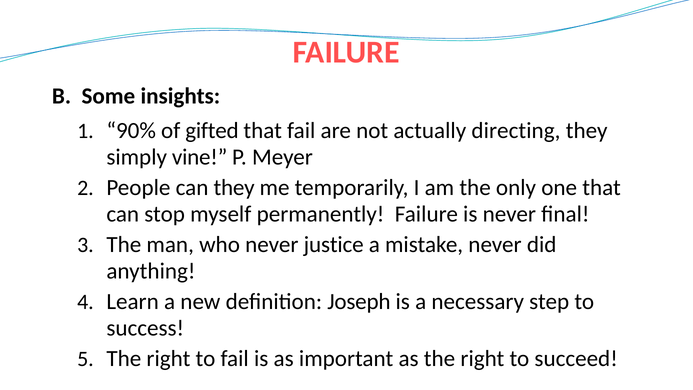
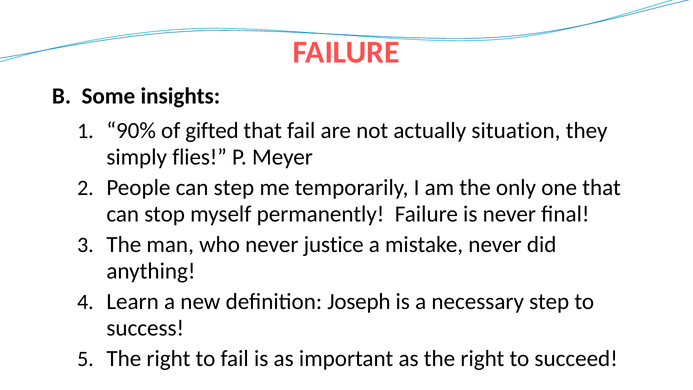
directing: directing -> situation (516, 130)
vine: vine -> flies (200, 157)
can they: they -> step (234, 187)
